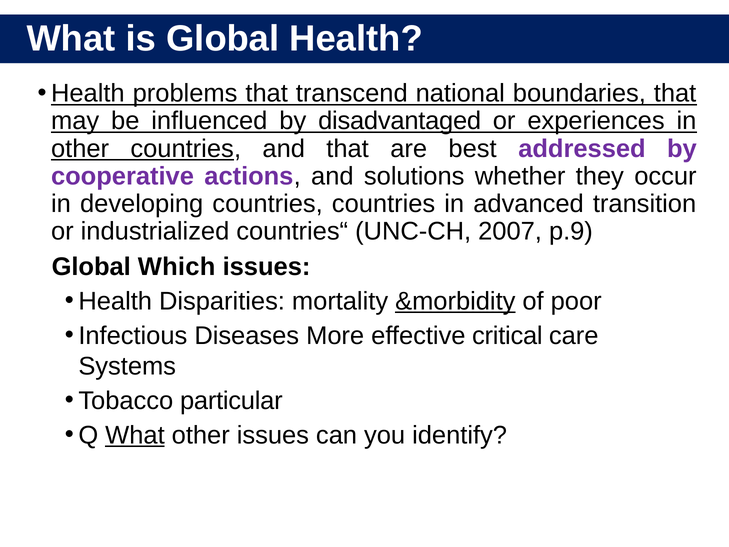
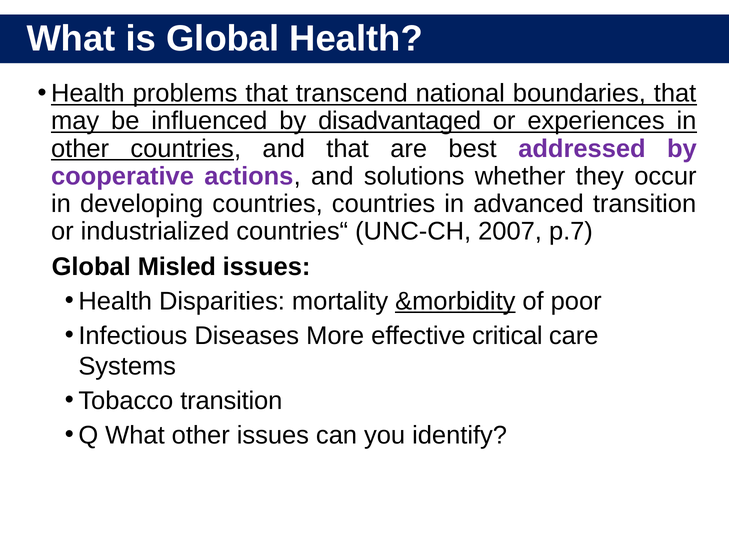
p.9: p.9 -> p.7 (571, 231)
Which: Which -> Misled (177, 266)
Tobacco particular: particular -> transition (231, 401)
What underline: present -> none (135, 435)
